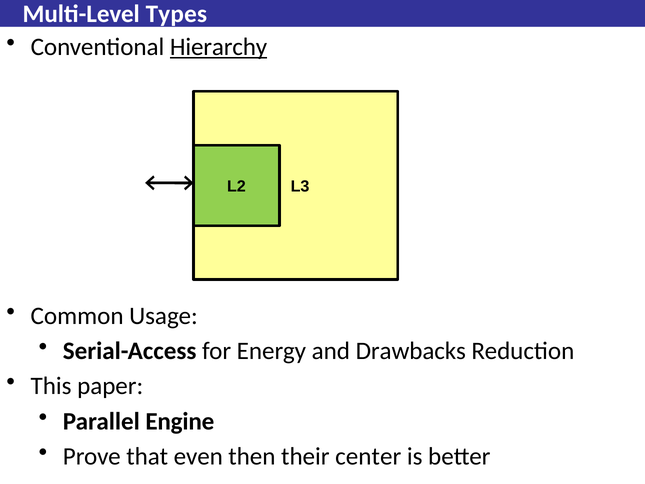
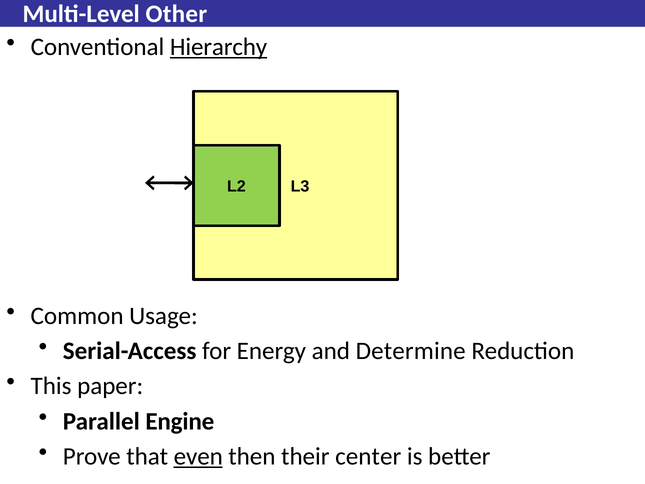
Types: Types -> Other (176, 14)
Drawbacks: Drawbacks -> Determine (411, 351)
even underline: none -> present (198, 456)
